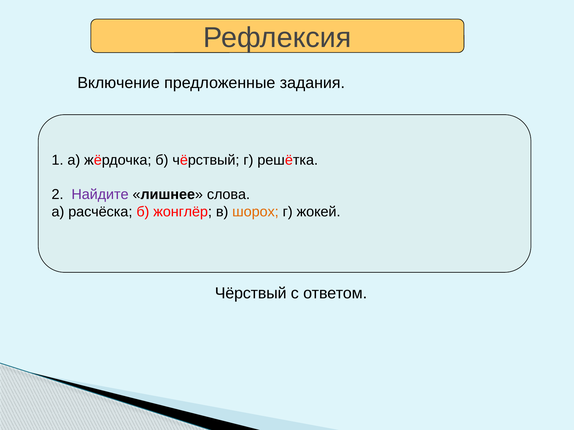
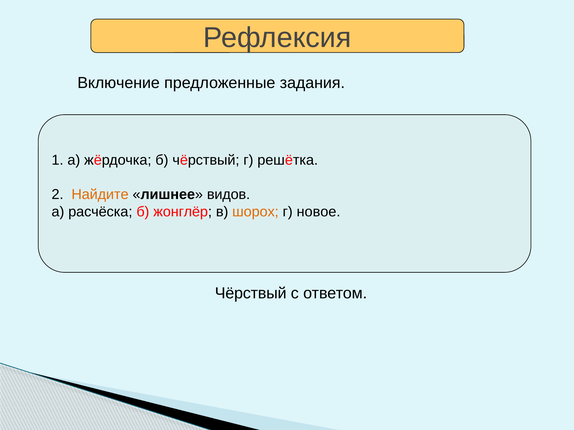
Найдите colour: purple -> orange (100, 195)
лишнее слова: слова -> видов (228, 195)
жокей: жокей -> новое (319, 212)
